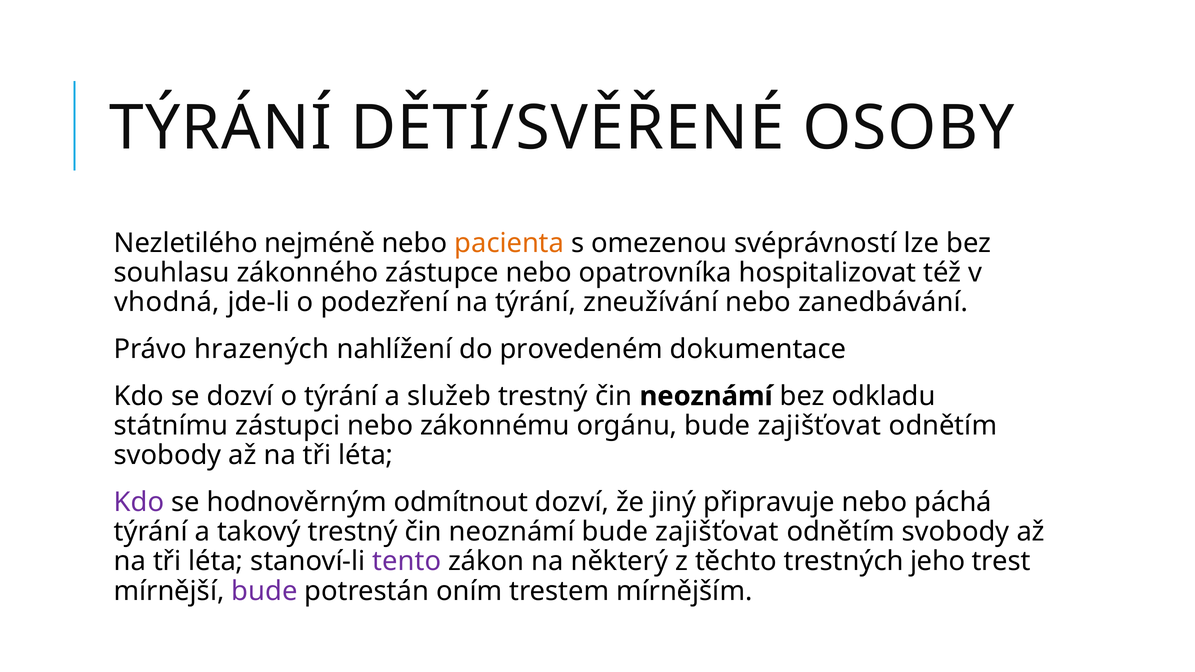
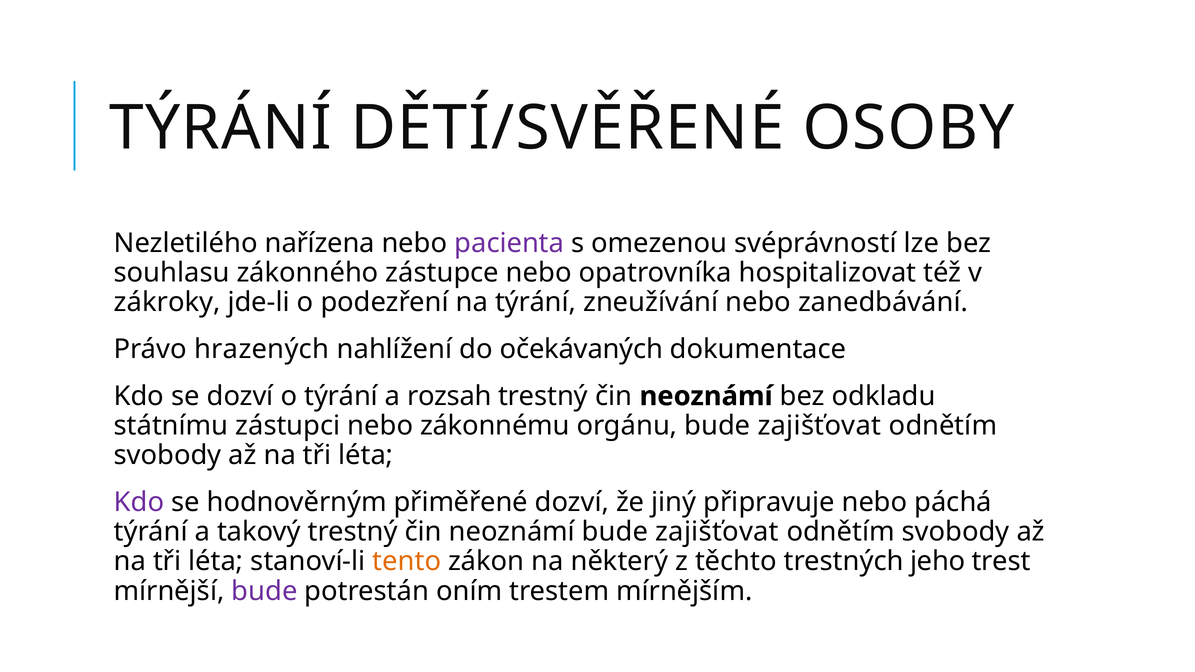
nejméně: nejméně -> nařízena (320, 243)
pacienta colour: orange -> purple (509, 243)
vhodná: vhodná -> zákroky (167, 302)
provedeném: provedeném -> očekávaných (581, 349)
služeb: služeb -> rozsah (449, 396)
odmítnout: odmítnout -> přiměřené (461, 502)
tento colour: purple -> orange (407, 562)
